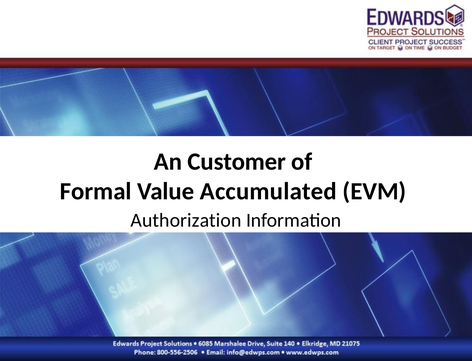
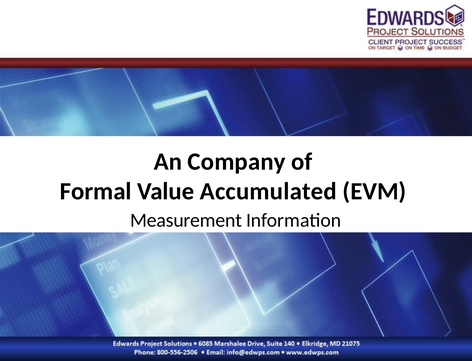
Customer: Customer -> Company (237, 162)
Authorization: Authorization -> Measurement (186, 220)
